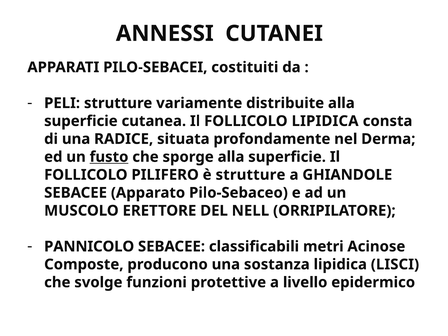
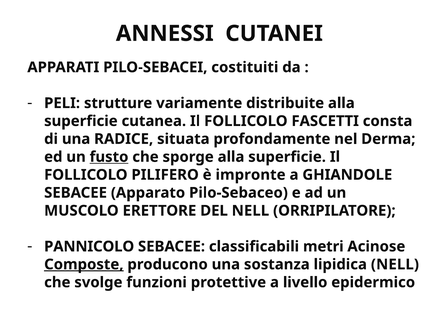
FOLLICOLO LIPIDICA: LIPIDICA -> FASCETTI (325, 121)
è strutture: strutture -> impronte (251, 175)
Composte underline: none -> present (84, 264)
lipidica LISCI: LISCI -> NELL (395, 264)
